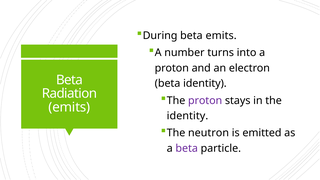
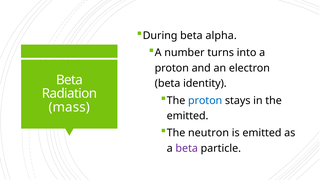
beta emits: emits -> alpha (221, 36)
proton colour: purple -> blue (205, 101)
emits: emits -> mass (69, 107)
identity: identity -> emitted (188, 116)
